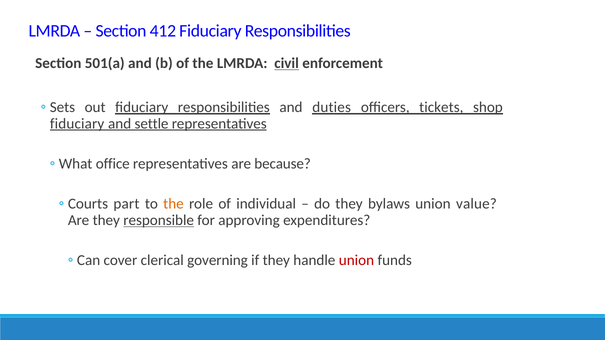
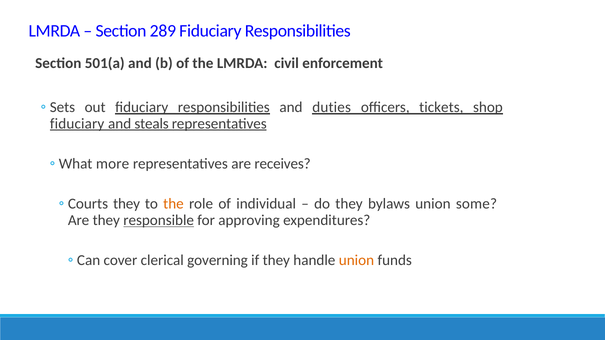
412: 412 -> 289 (163, 31)
civil underline: present -> none (287, 63)
settle: settle -> steals (152, 124)
office: office -> more (113, 164)
because: because -> receives (283, 164)
part: part -> they (127, 204)
value: value -> some (476, 204)
union colour: red -> orange (356, 261)
